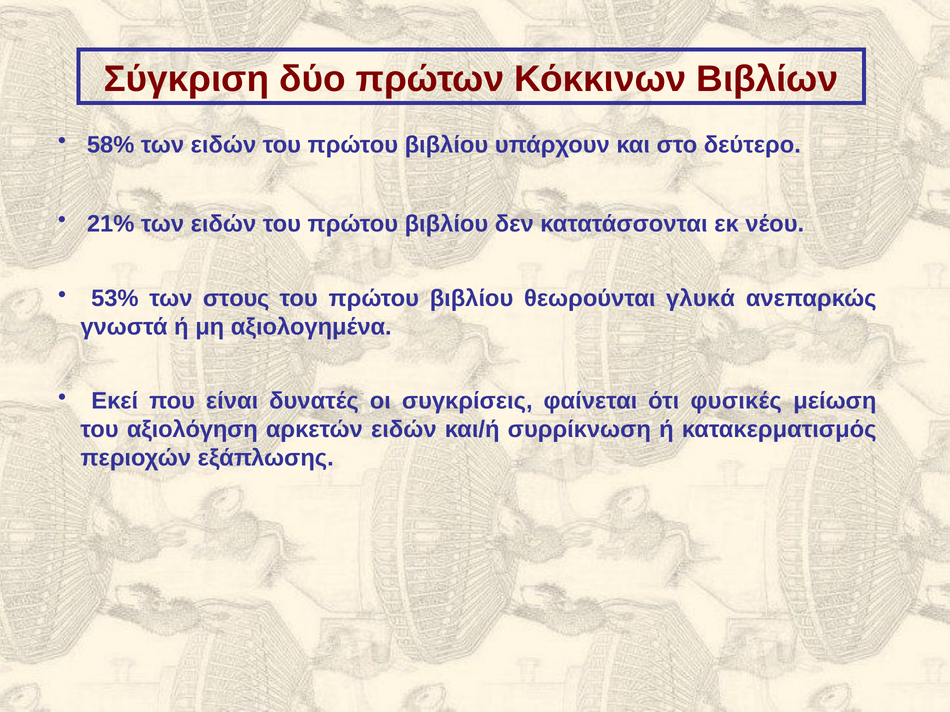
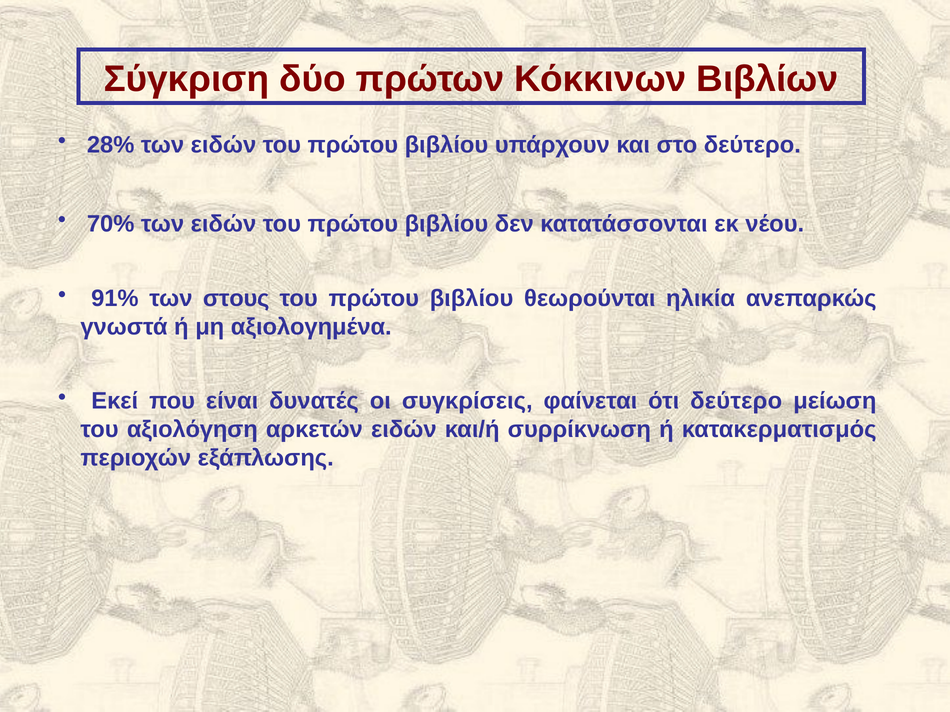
58%: 58% -> 28% (111, 145)
21%: 21% -> 70% (111, 224)
53%: 53% -> 91% (115, 299)
γλυκά: γλυκά -> ηλικία (701, 299)
ότι φυσικές: φυσικές -> δεύτερο (736, 401)
